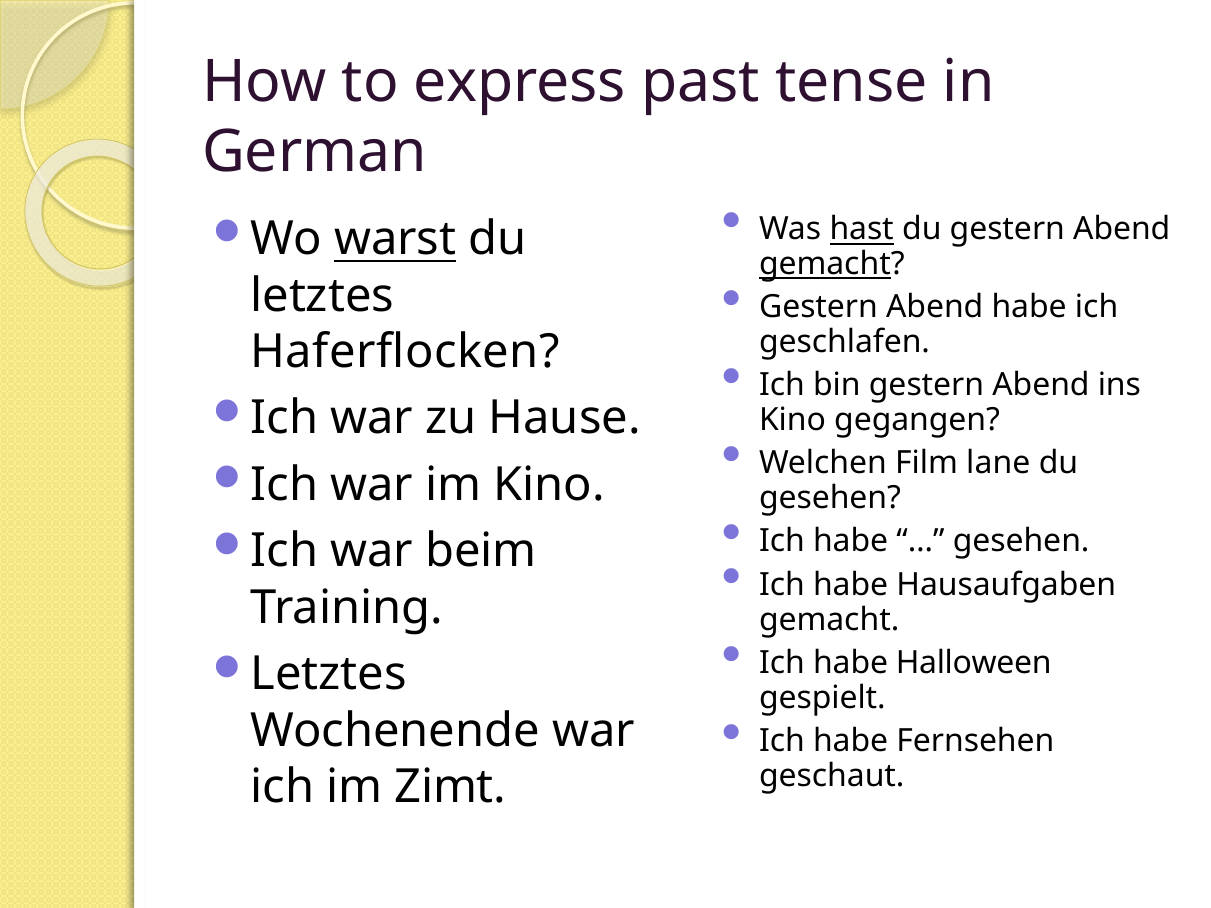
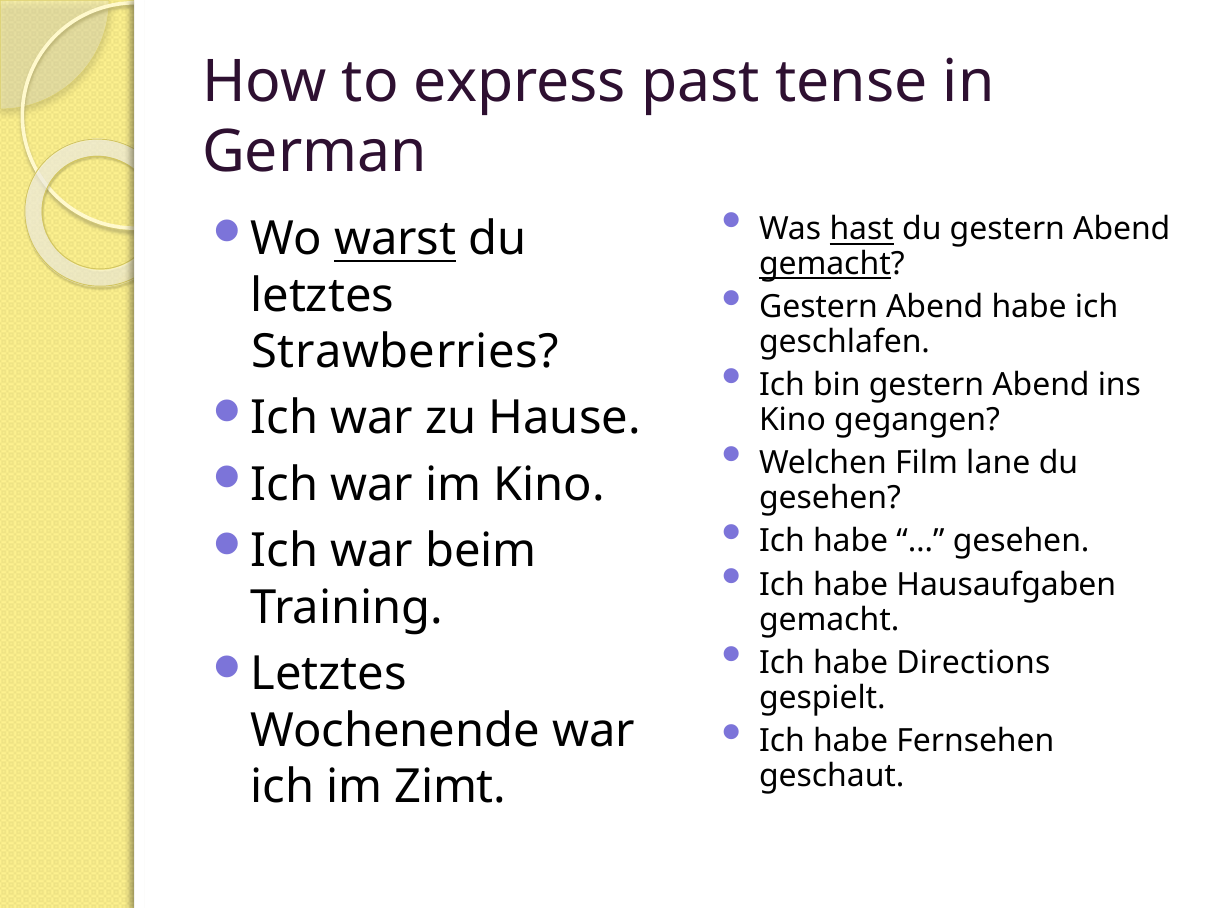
Haferflocken: Haferflocken -> Strawberries (405, 352)
Halloween: Halloween -> Directions (973, 663)
